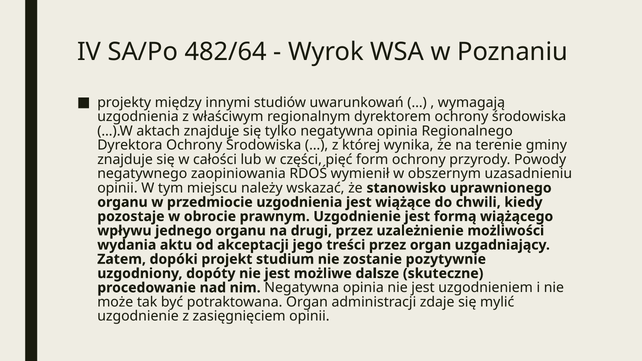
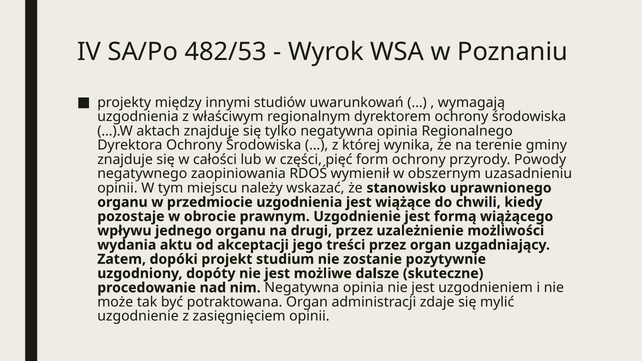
482/64: 482/64 -> 482/53 (226, 52)
